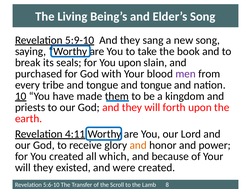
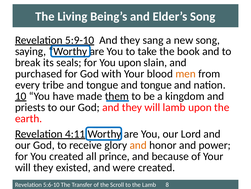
men colour: purple -> orange (186, 73)
will forth: forth -> lamb (174, 107)
which: which -> prince (114, 156)
